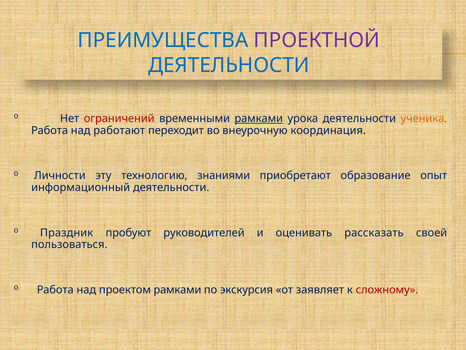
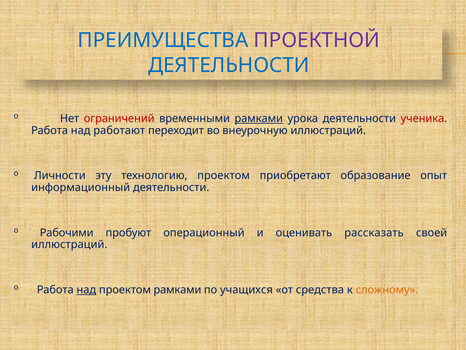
ученика colour: orange -> red (424, 118)
внеурочную координация: координация -> иллюстраций (328, 130)
технологию знаниями: знаниями -> проектом (224, 175)
Праздник: Праздник -> Рабочими (67, 232)
руководителей: руководителей -> операционный (204, 232)
пользоваться: пользоваться -> иллюстраций (69, 244)
над underline: none -> present (86, 289)
экскурсия: экскурсия -> учащихся (246, 289)
заявляет: заявляет -> средства (320, 289)
сложному colour: red -> orange (387, 289)
